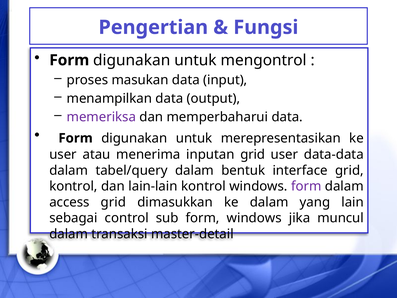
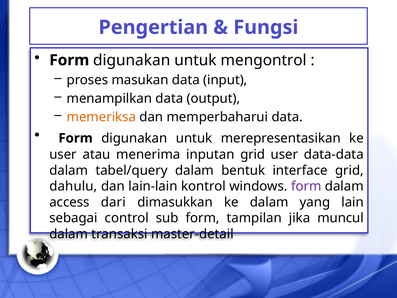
memeriksa colour: purple -> orange (101, 117)
kontrol: kontrol -> dahulu (73, 186)
access grid: grid -> dari (113, 202)
form windows: windows -> tampilan (254, 218)
